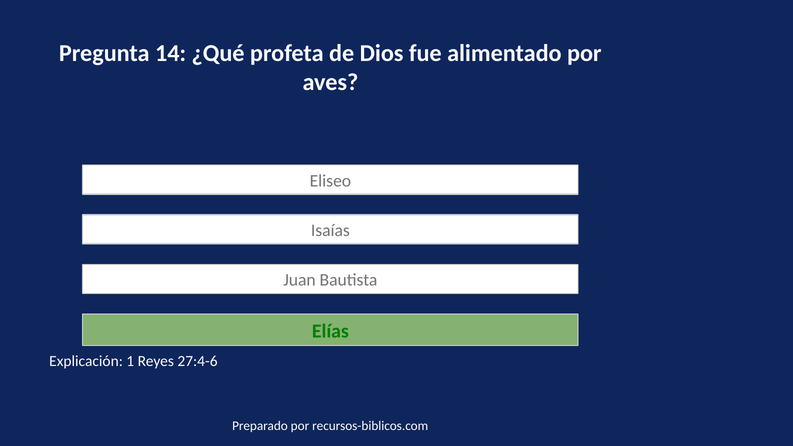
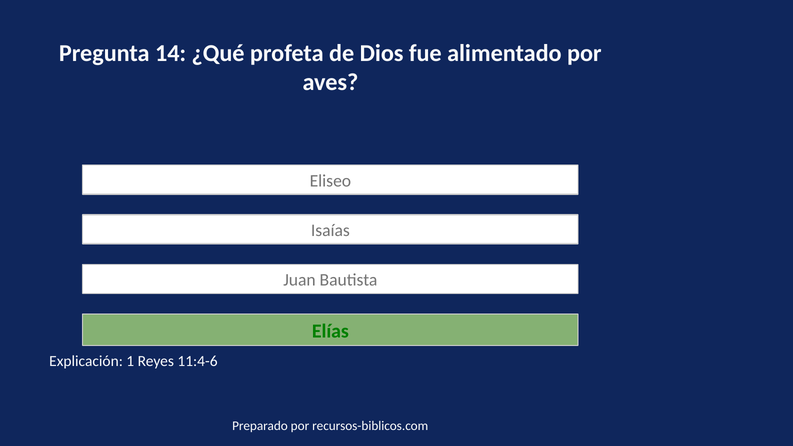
27:4-6: 27:4-6 -> 11:4-6 (198, 361)
